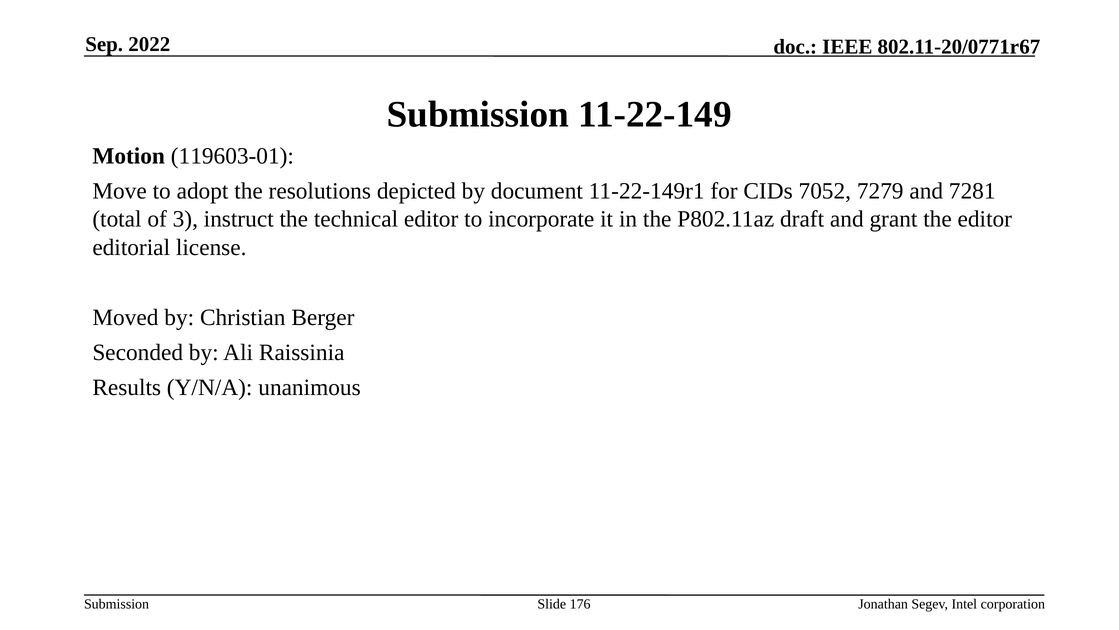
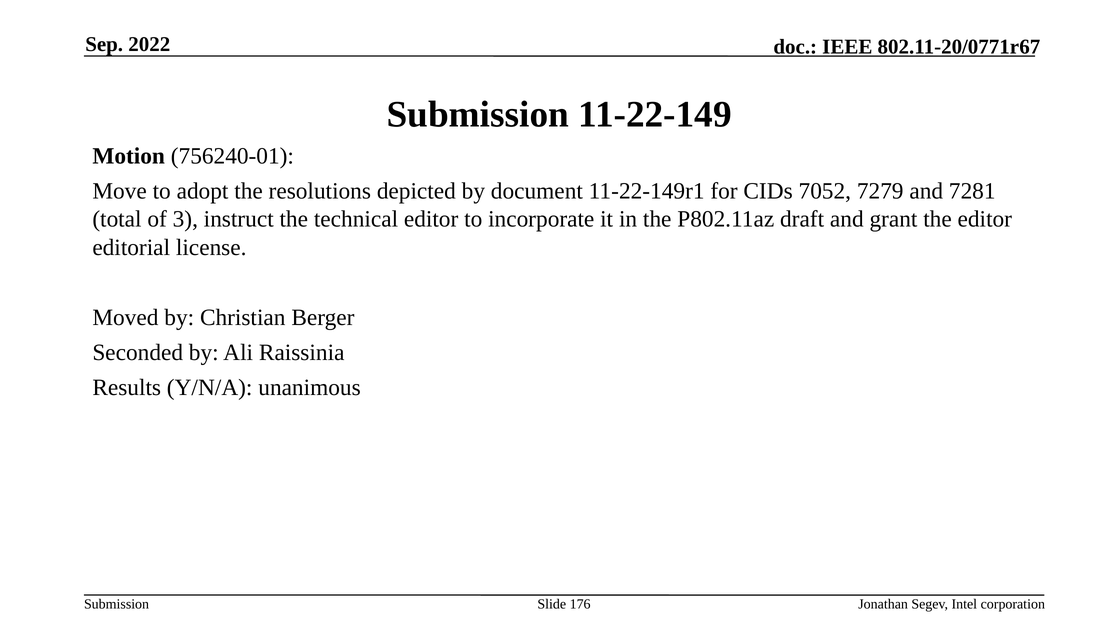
119603-01: 119603-01 -> 756240-01 (232, 156)
